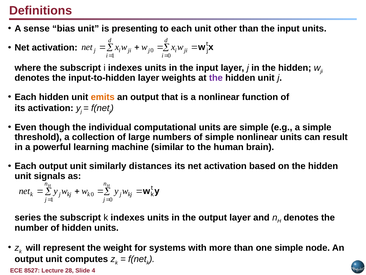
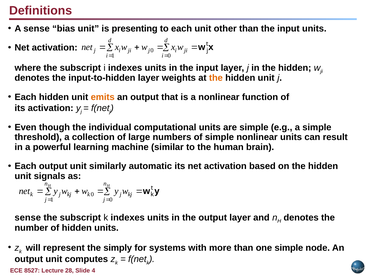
the colour: purple -> orange (216, 78)
distances: distances -> automatic (150, 166)
series: series -> sense (28, 217)
weight: weight -> simply (118, 248)
